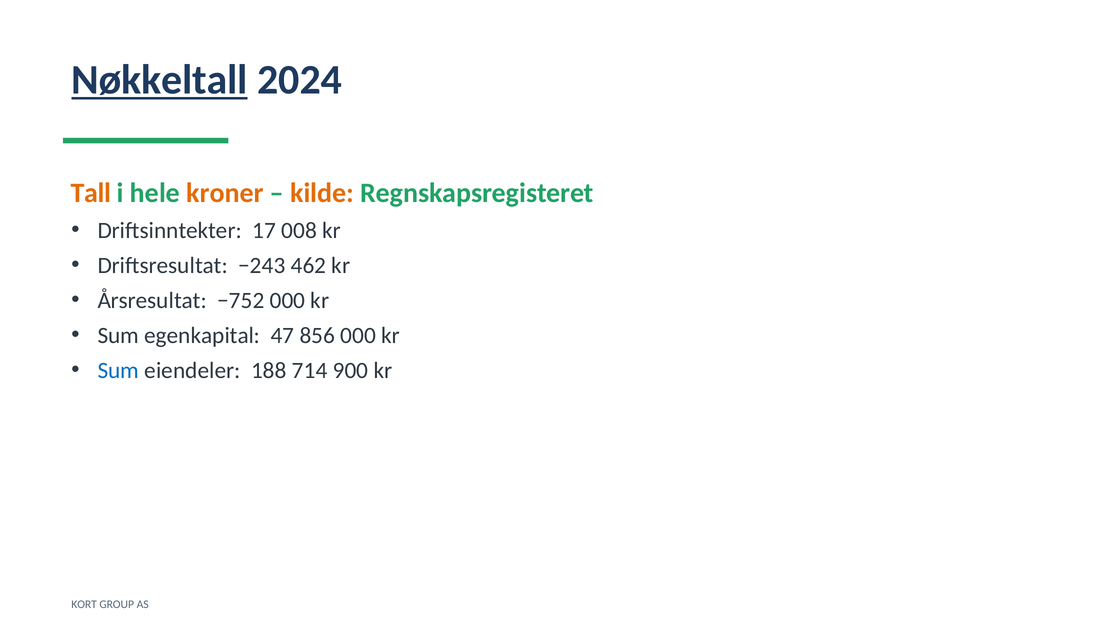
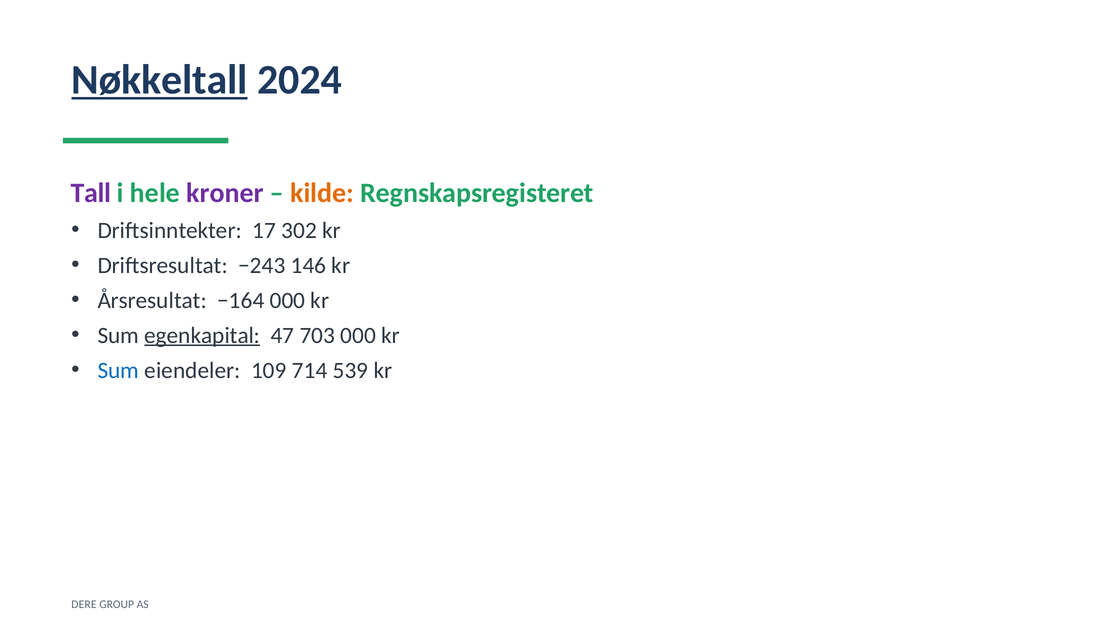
Tall colour: orange -> purple (91, 193)
kroner colour: orange -> purple (225, 193)
008: 008 -> 302 (299, 230)
462: 462 -> 146 (308, 265)
−752: −752 -> −164 (241, 300)
egenkapital underline: none -> present (202, 335)
856: 856 -> 703 (317, 335)
188: 188 -> 109 (269, 370)
900: 900 -> 539 (350, 370)
KORT: KORT -> DERE (84, 604)
